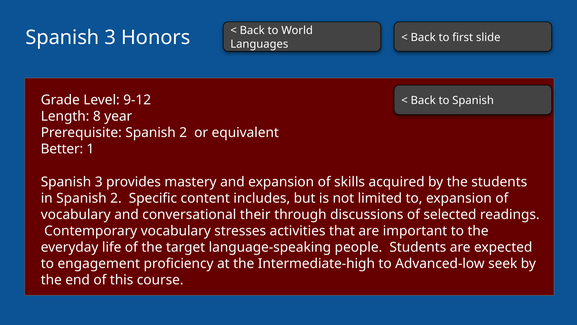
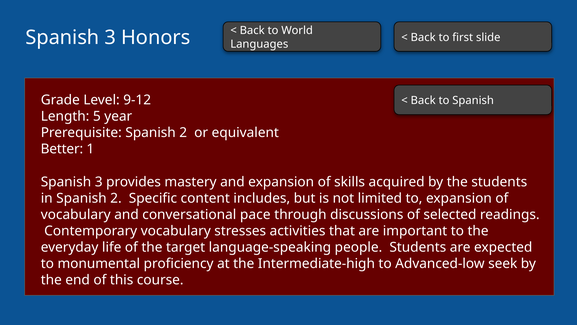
8: 8 -> 5 (97, 116)
their: their -> pace (255, 214)
engagement: engagement -> monumental (99, 263)
